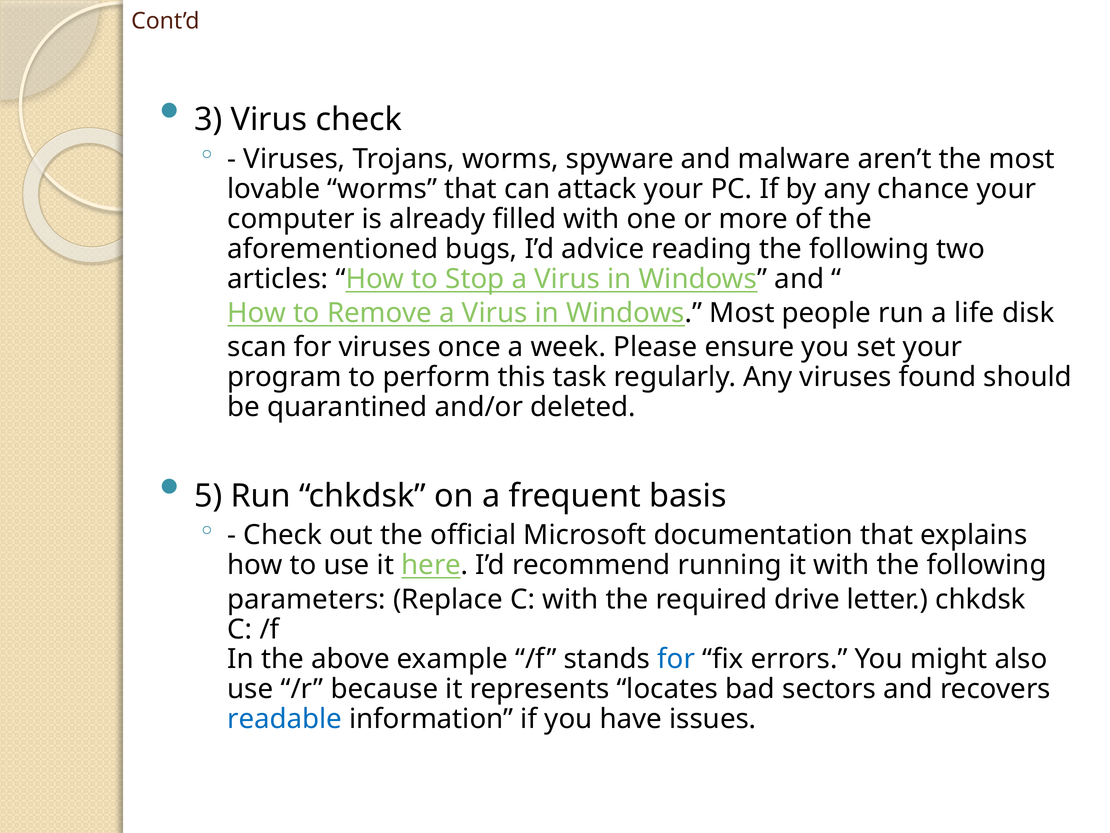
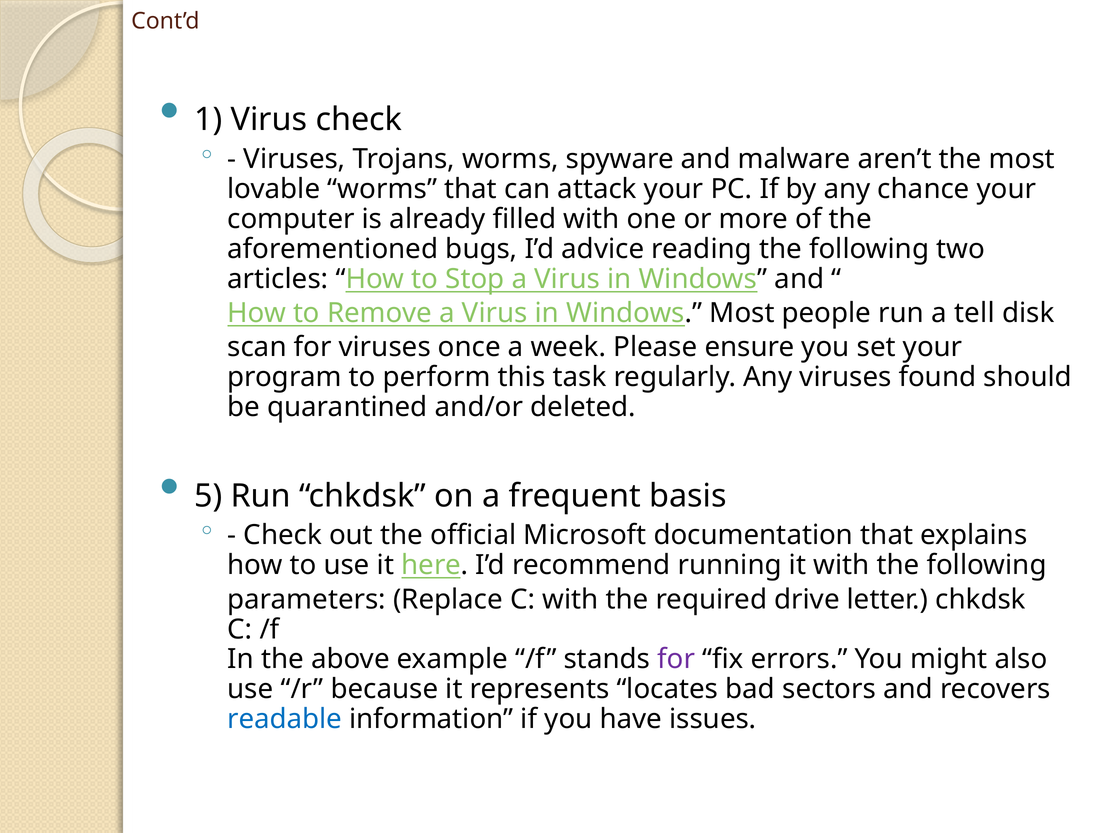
3: 3 -> 1 (208, 120)
life: life -> tell (974, 313)
for colour: blue -> purple (676, 659)
